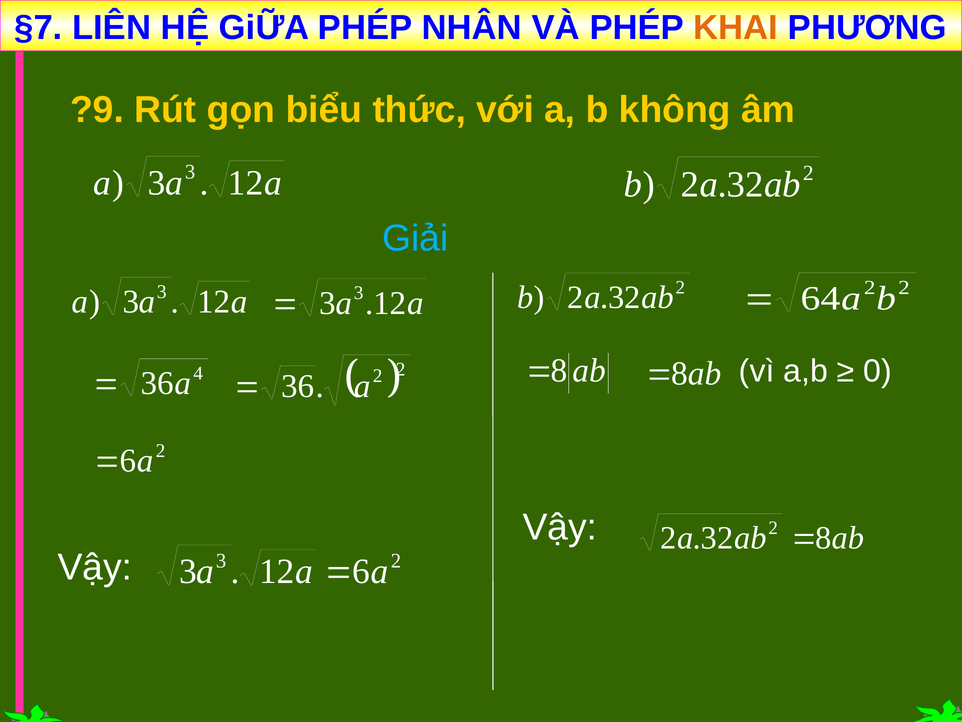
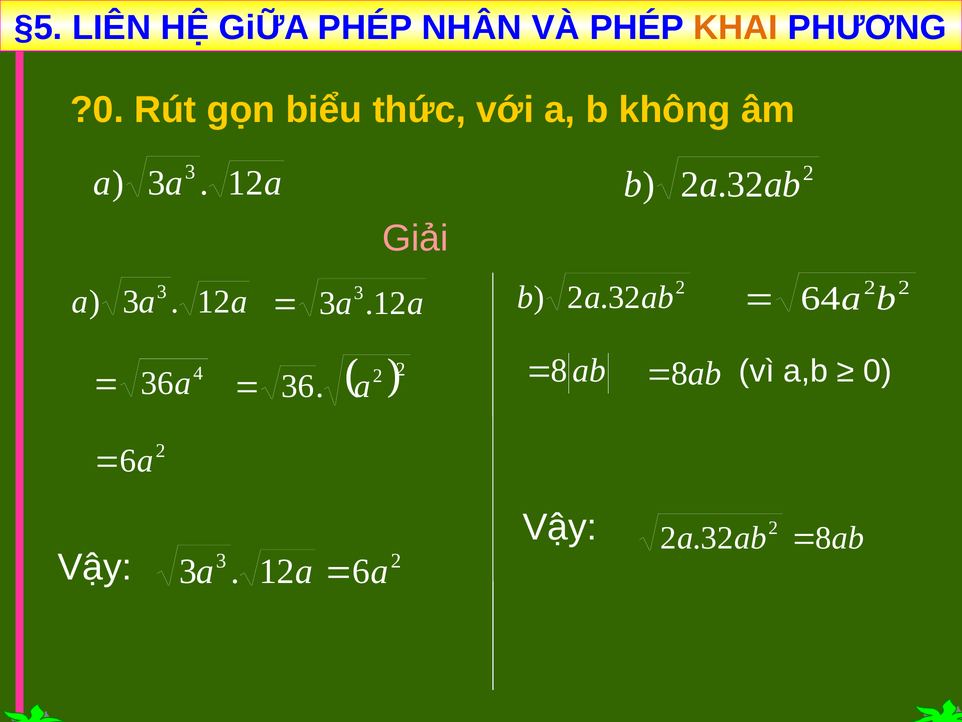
§7: §7 -> §5 (38, 28)
?9: ?9 -> ?0 (97, 110)
Giải colour: light blue -> pink (415, 238)
